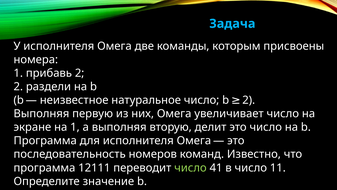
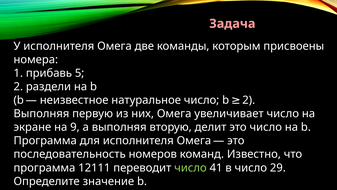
Задача colour: light blue -> pink (232, 24)
прибавь 2: 2 -> 5 (80, 73)
на 1: 1 -> 9 (75, 127)
11: 11 -> 29 (278, 167)
